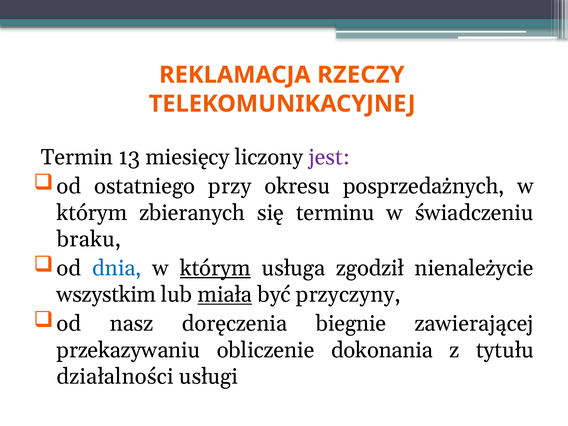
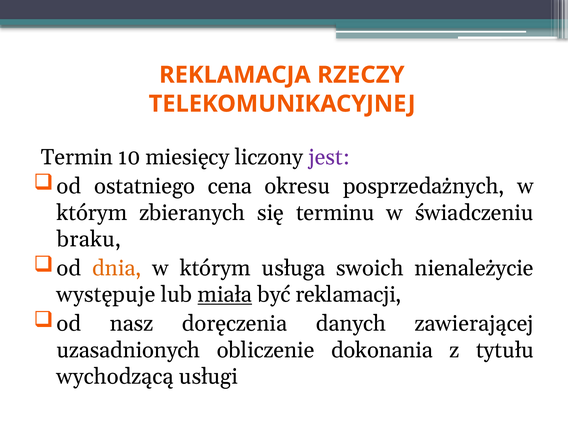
13: 13 -> 10 (129, 157)
przy: przy -> cena (230, 186)
dnia colour: blue -> orange (117, 268)
którym underline: present -> none (215, 268)
zgodził: zgodził -> swoich (370, 268)
wszystkim: wszystkim -> występuje (106, 295)
przyczyny: przyczyny -> reklamacji (348, 295)
biegnie: biegnie -> danych (351, 324)
przekazywaniu: przekazywaniu -> uzasadnionych (128, 350)
działalności: działalności -> wychodzącą (115, 377)
